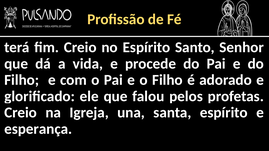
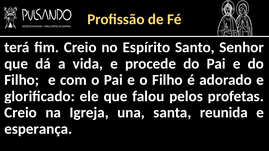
santa espírito: espírito -> reunida (224, 113)
